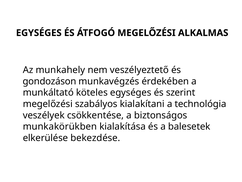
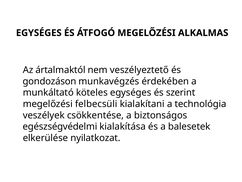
munkahely: munkahely -> ártalmaktól (60, 70)
szabályos: szabályos -> felbecsüli (96, 104)
munkakörükben: munkakörükben -> egészségvédelmi (60, 126)
bekezdése: bekezdése -> nyilatkozat (95, 138)
